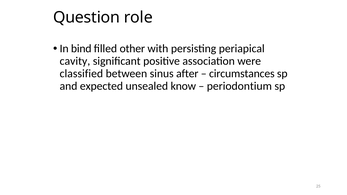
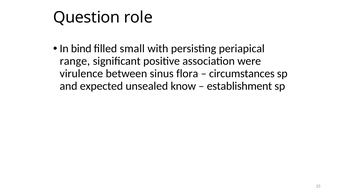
other: other -> small (132, 49)
cavity: cavity -> range (75, 61)
classified: classified -> virulence (81, 74)
after: after -> flora (187, 74)
periodontium: periodontium -> establishment (239, 86)
